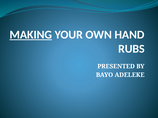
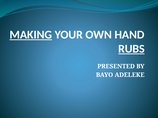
RUBS underline: none -> present (131, 49)
